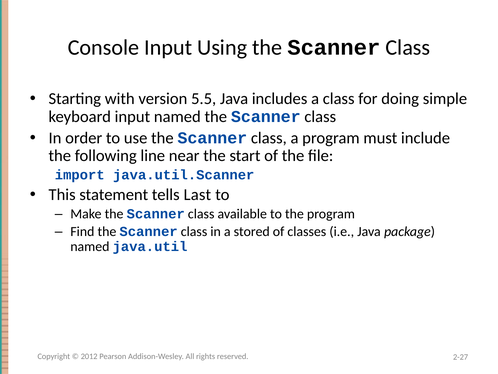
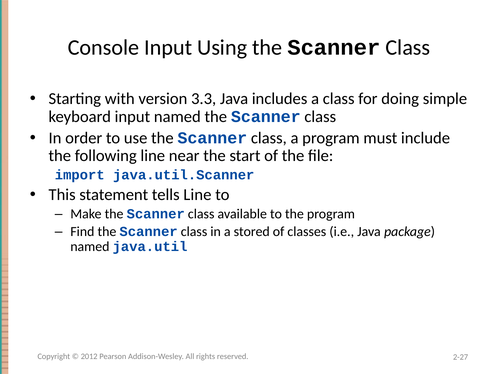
5.5: 5.5 -> 3.3 (204, 99)
tells Last: Last -> Line (197, 195)
